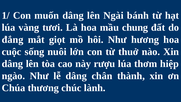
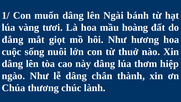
chung: chung -> hoàng (135, 27)
này rượu: rượu -> dâng (104, 64)
